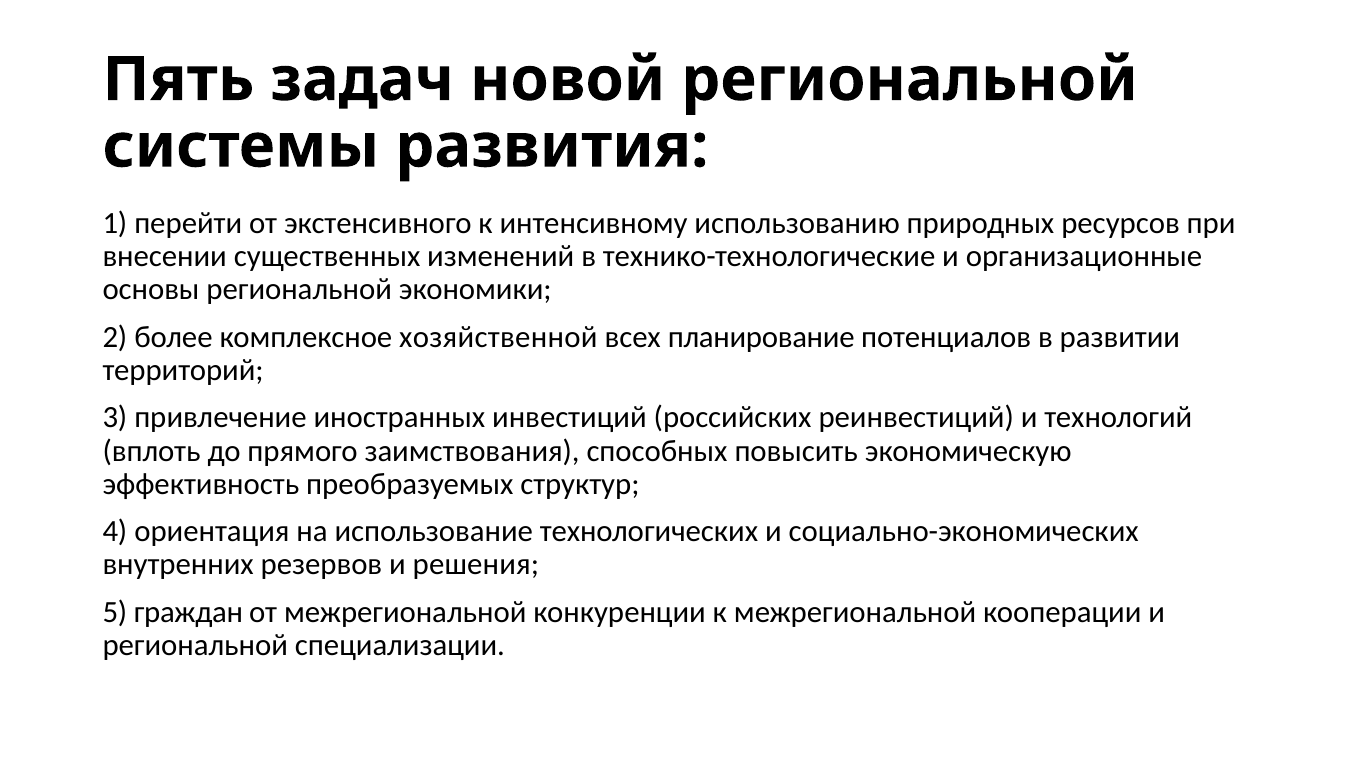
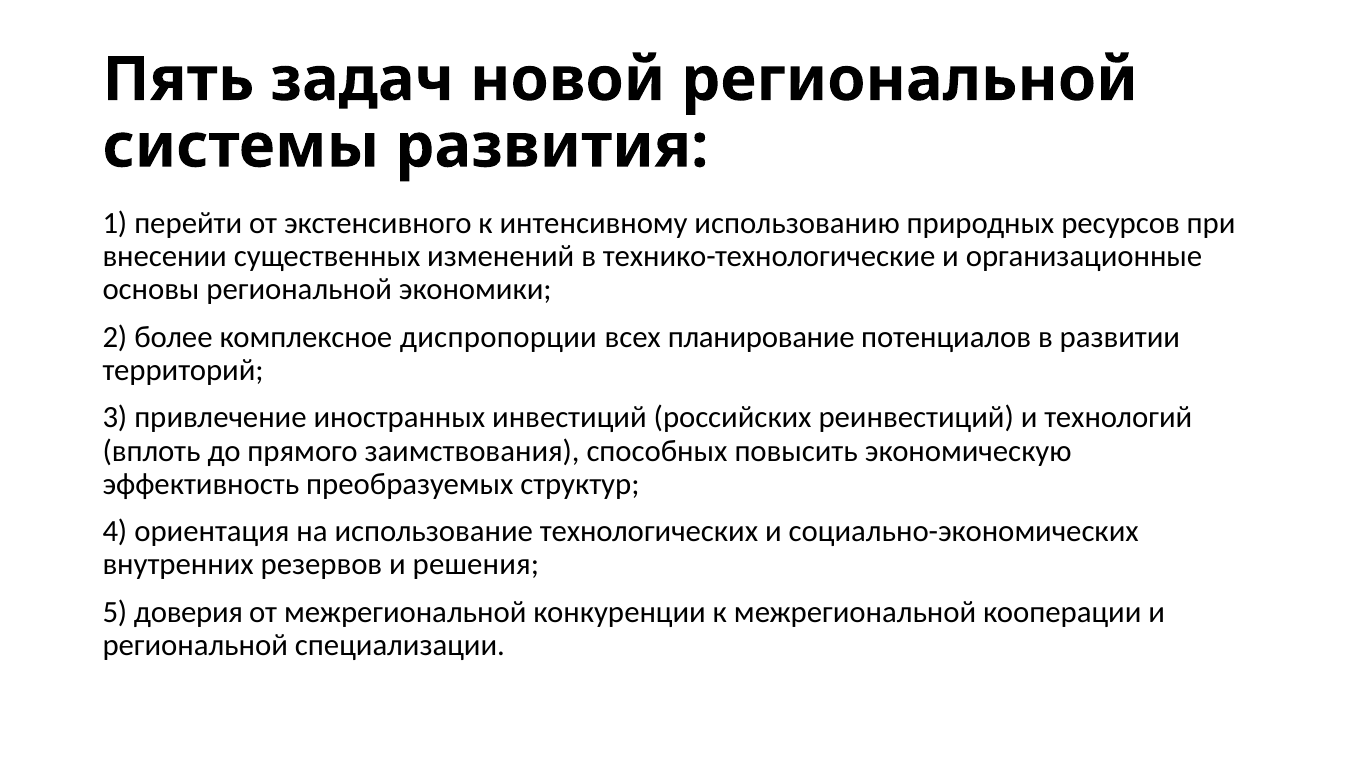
хозяйственной: хозяйственной -> диспропорции (498, 337)
граждан: граждан -> доверия (188, 612)
